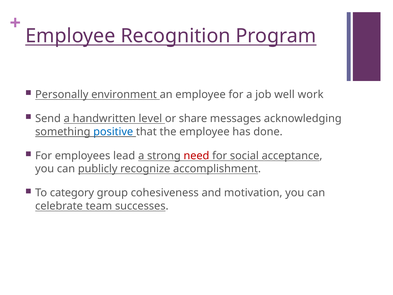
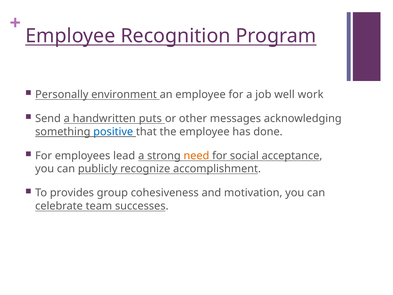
level: level -> puts (150, 118)
share: share -> other (193, 118)
need colour: red -> orange (196, 156)
category: category -> provides (72, 193)
